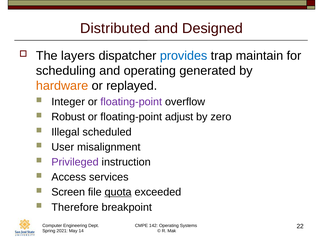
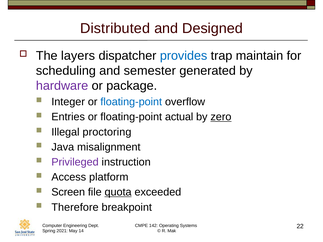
and operating: operating -> semester (150, 71)
hardware colour: orange -> purple (62, 86)
replayed: replayed -> package (132, 86)
floating-point colour: purple -> blue (131, 102)
Robust: Robust -> Entries (68, 117)
adjust: adjust -> actual (179, 117)
zero underline: none -> present (221, 117)
scheduled: scheduled -> proctoring (107, 132)
User: User -> Java (63, 147)
services: services -> platform (109, 177)
